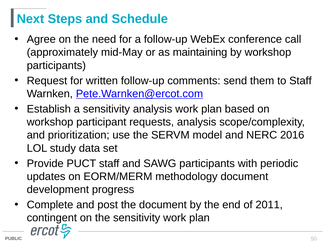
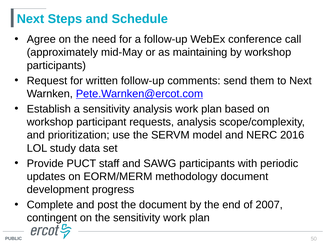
to Staff: Staff -> Next (300, 81)
2011: 2011 -> 2007 (269, 204)
